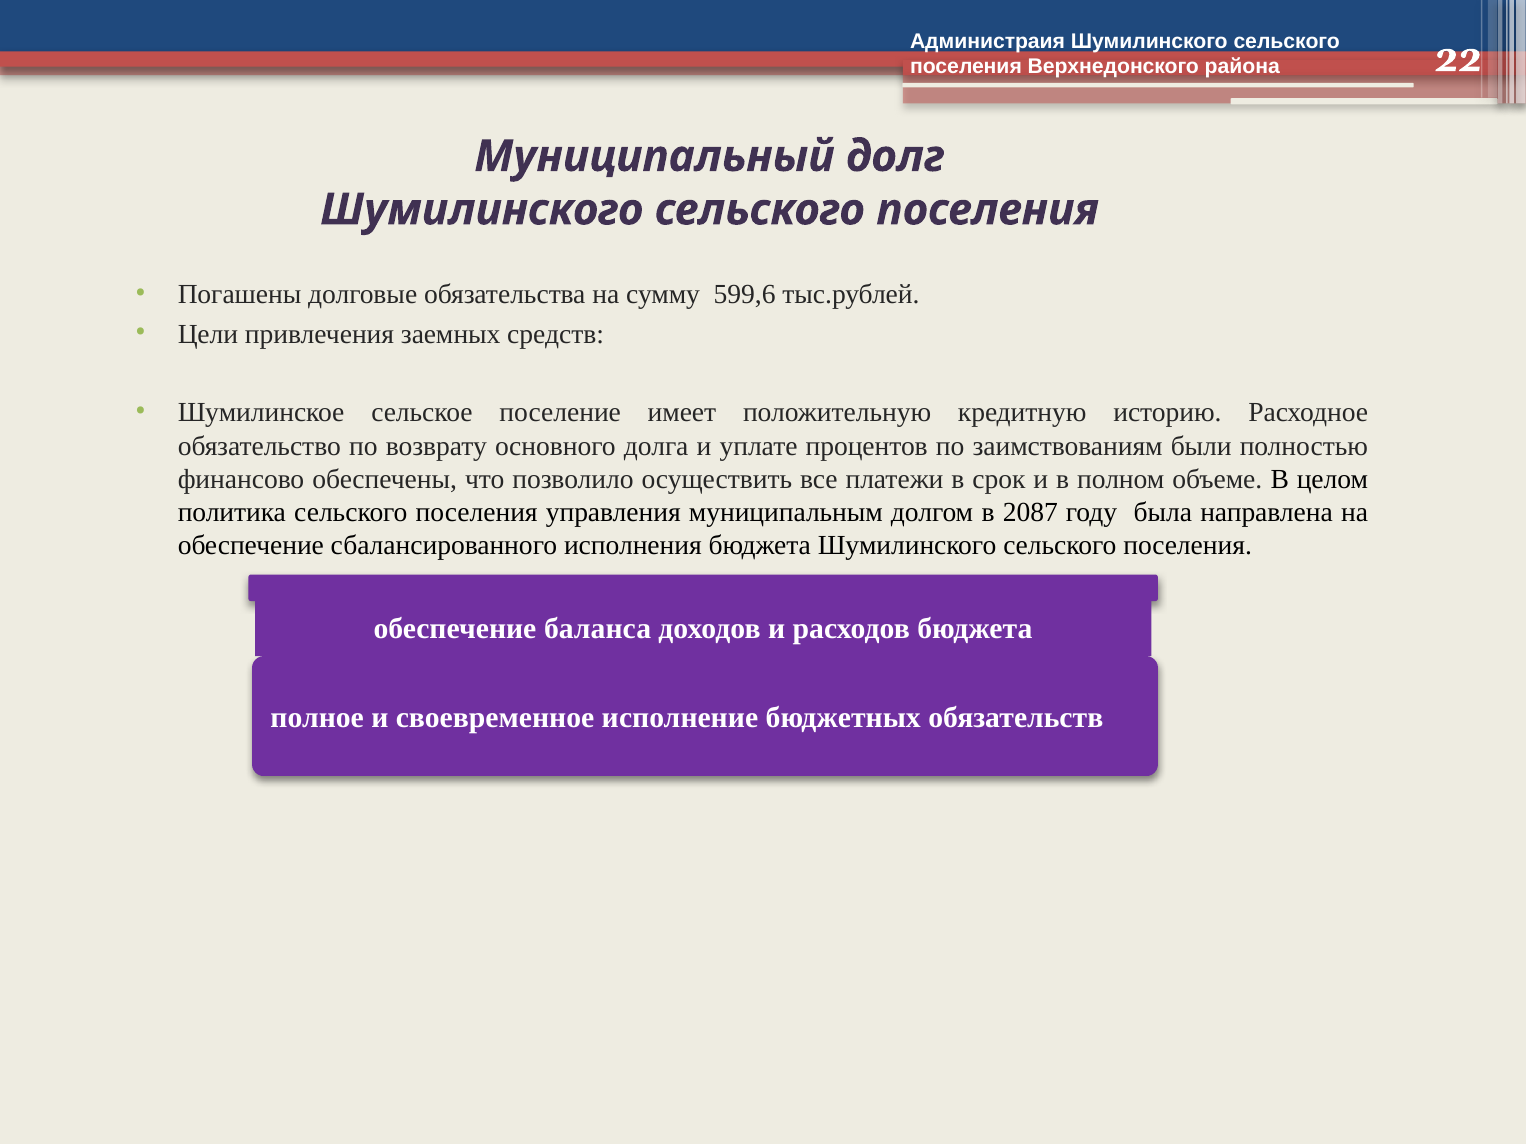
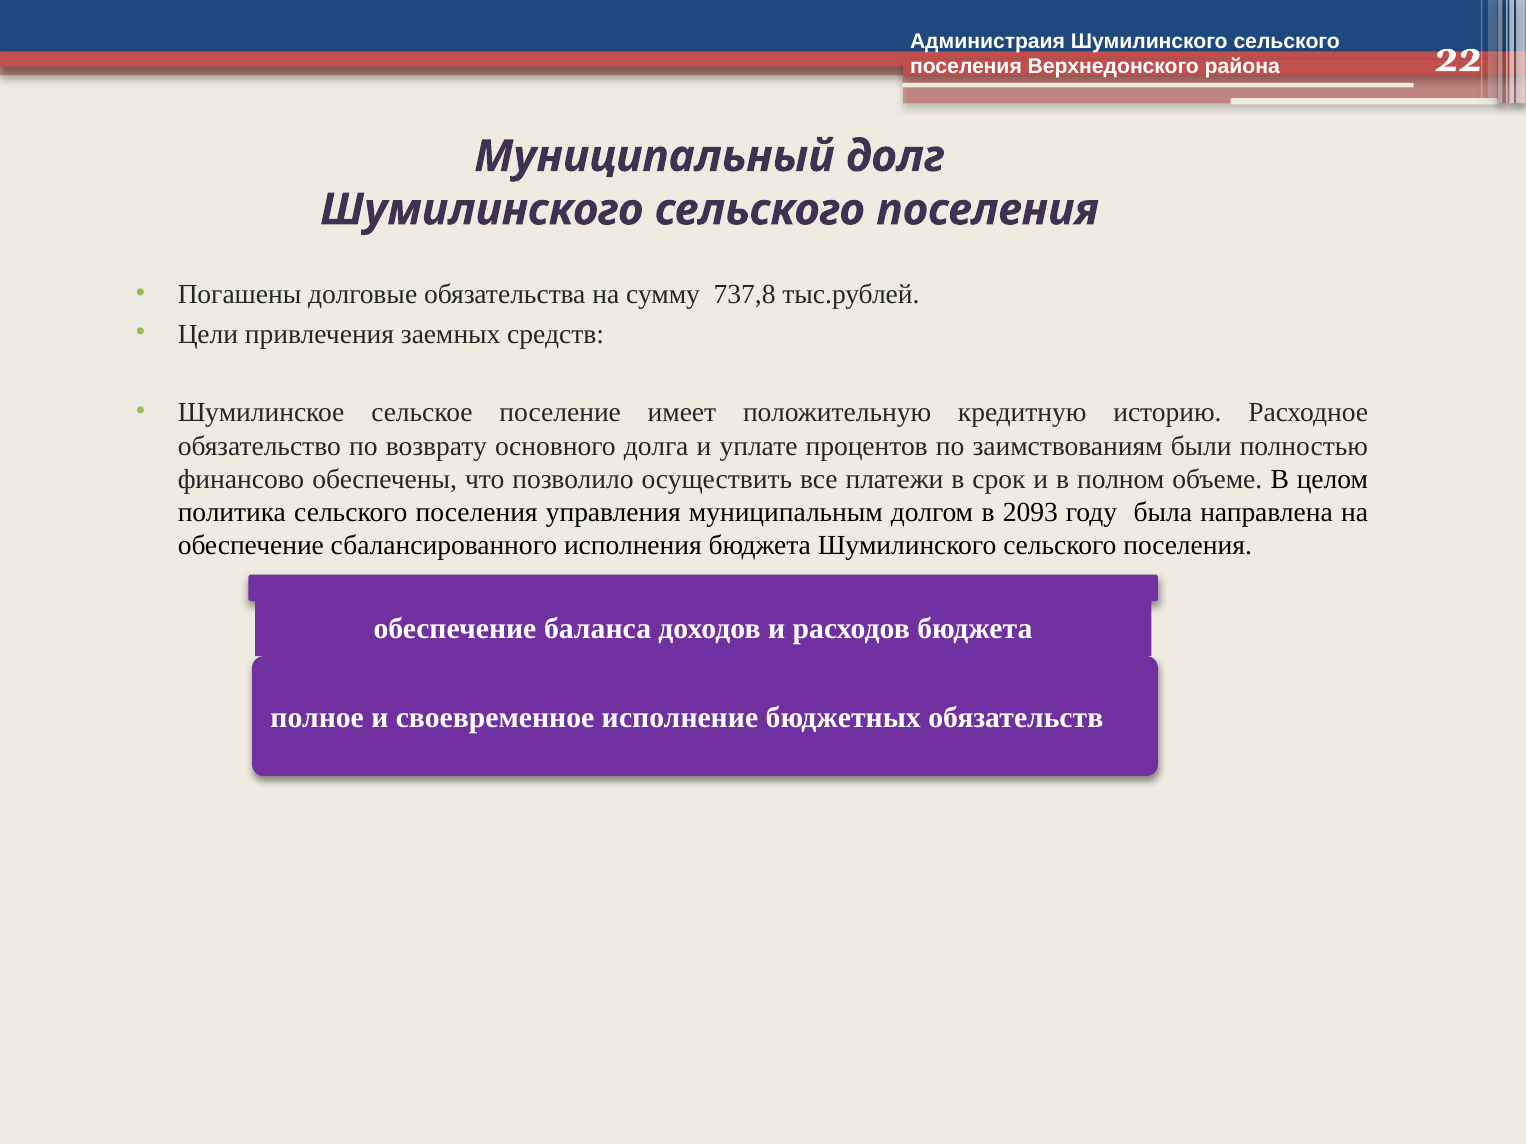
599,6: 599,6 -> 737,8 (745, 295)
2087: 2087 -> 2093 (1030, 512)
